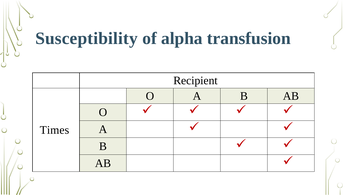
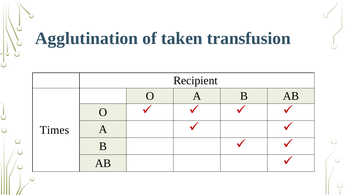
Susceptibility: Susceptibility -> Agglutination (87, 39)
alpha: alpha -> taken (182, 39)
